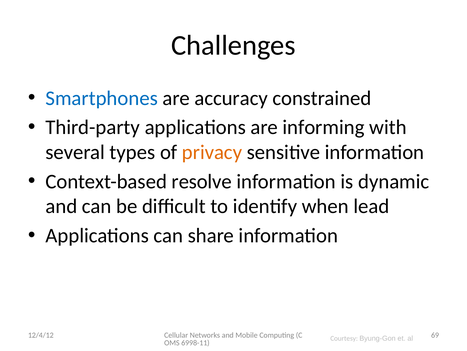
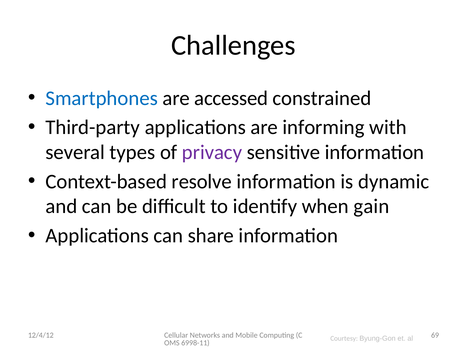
accuracy: accuracy -> accessed (231, 98)
privacy colour: orange -> purple (212, 152)
lead: lead -> gain (371, 206)
